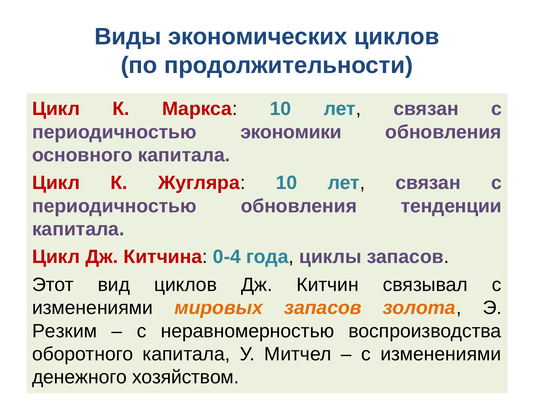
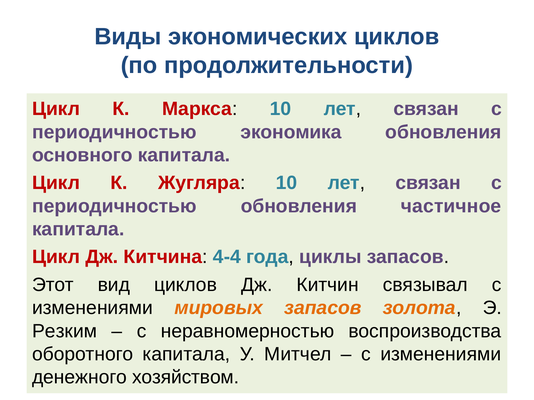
экономики: экономики -> экономика (291, 132)
тенденции: тенденции -> частичное (451, 206)
0-4: 0-4 -> 4-4 (227, 257)
